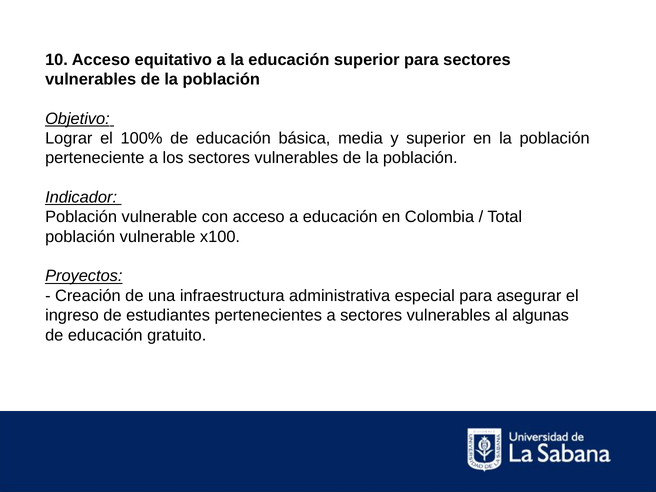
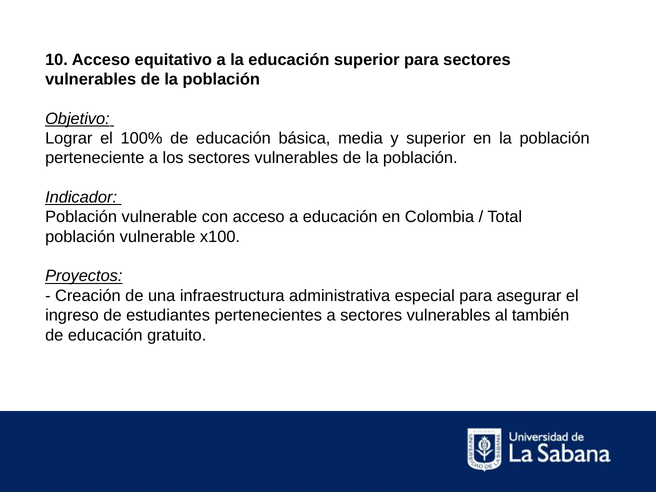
algunas: algunas -> también (541, 315)
